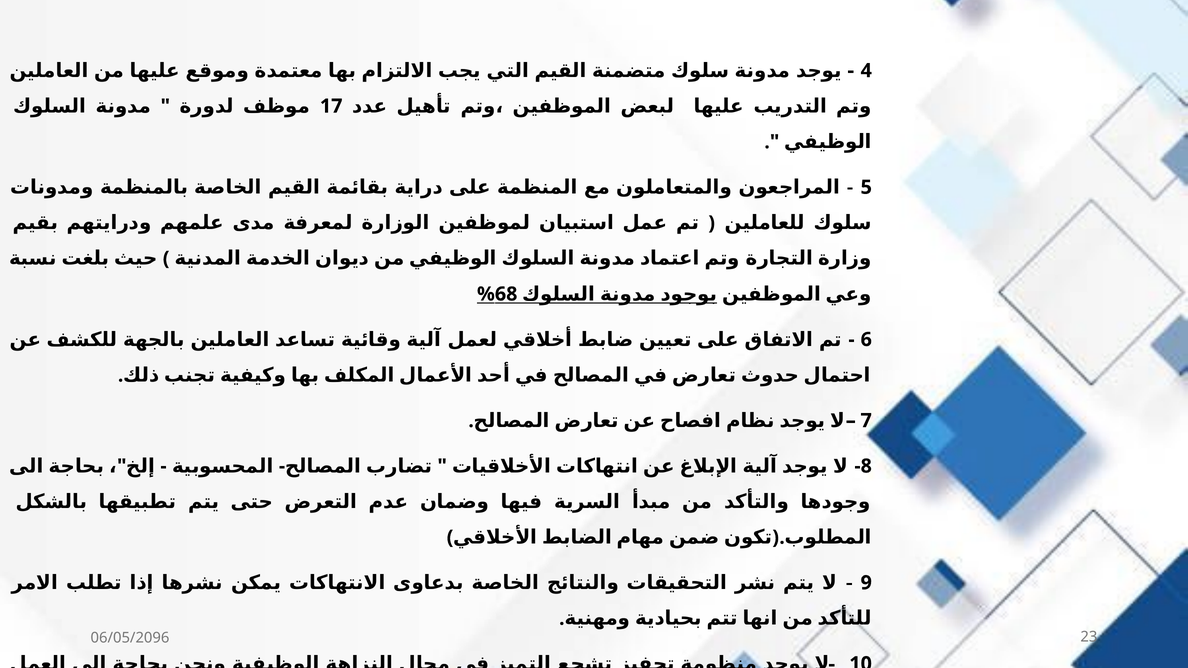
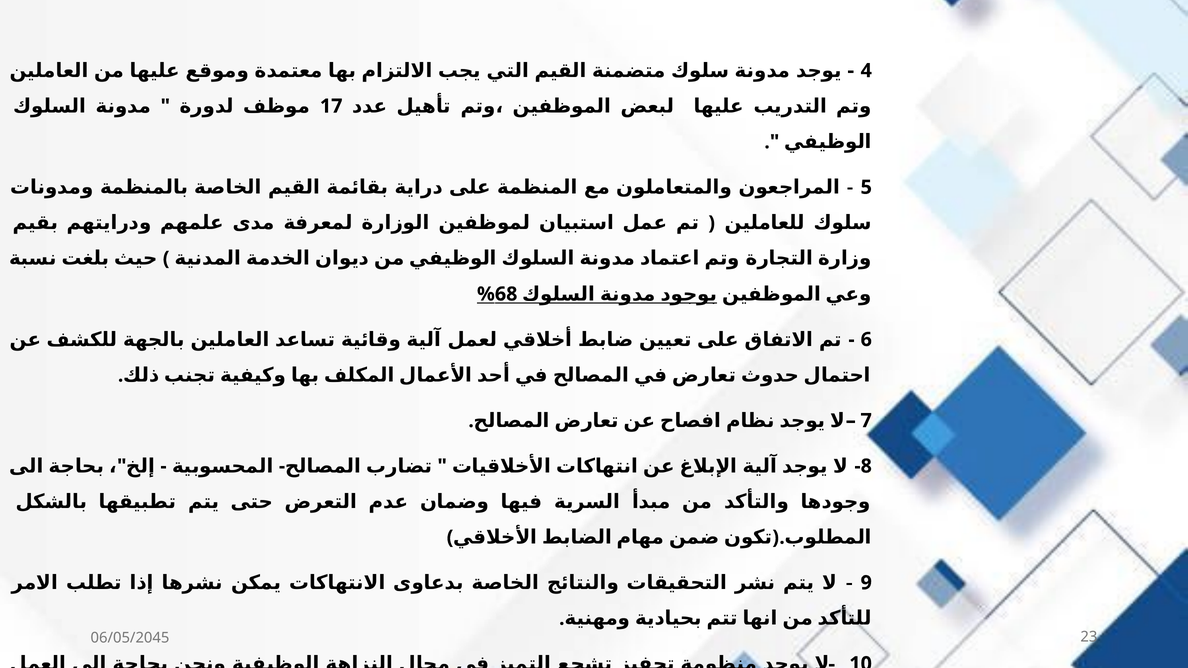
06/05/2096: 06/05/2096 -> 06/05/2045 (130, 638)
